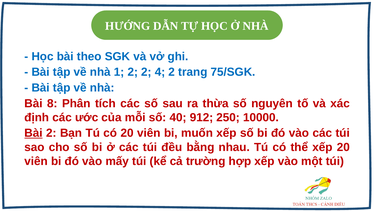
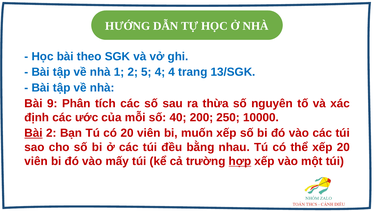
2 2: 2 -> 5 (146, 72)
4 2: 2 -> 4 (172, 72)
75/SGK: 75/SGK -> 13/SGK (233, 72)
8: 8 -> 9 (52, 103)
912: 912 -> 200 (201, 117)
hợp underline: none -> present (240, 161)
